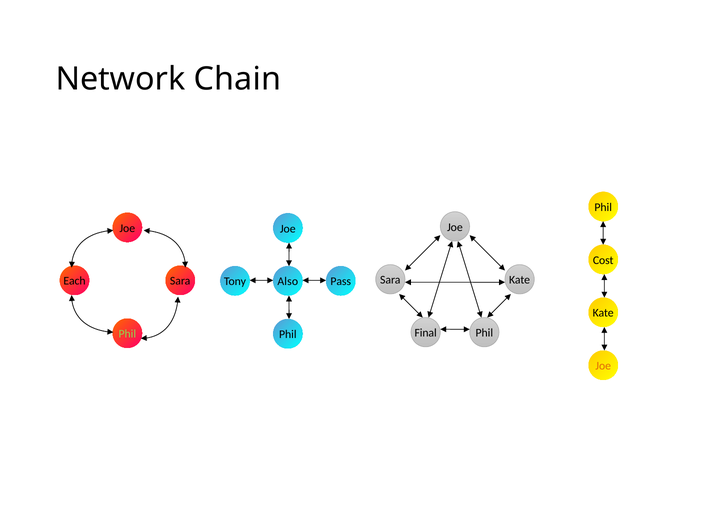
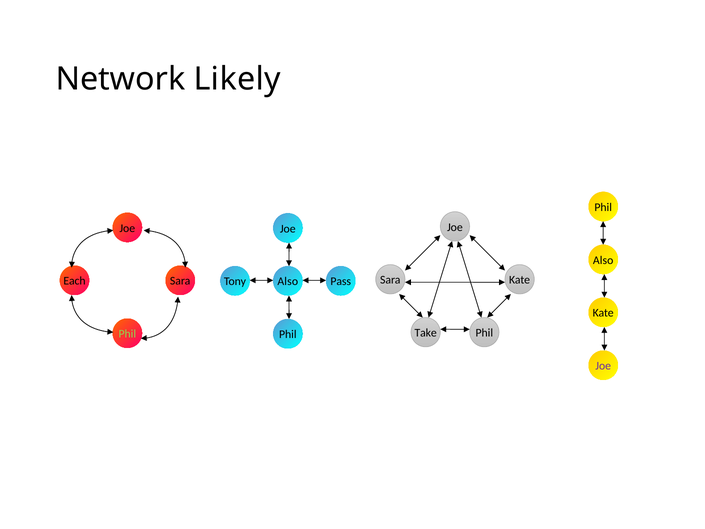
Chain: Chain -> Likely (237, 79)
Cost: Cost -> Also (603, 260)
Final: Final -> Take (426, 333)
Joe colour: orange -> purple (603, 366)
